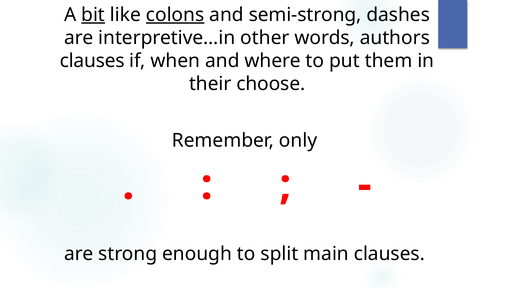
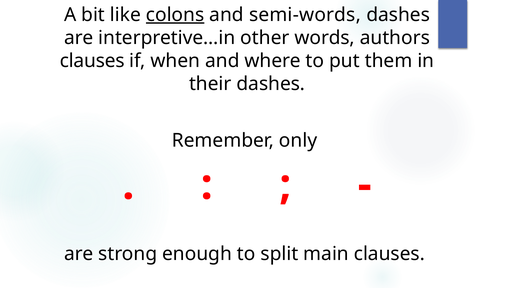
bit underline: present -> none (93, 15)
semi-strong: semi-strong -> semi-words (305, 15)
their choose: choose -> dashes (271, 84)
